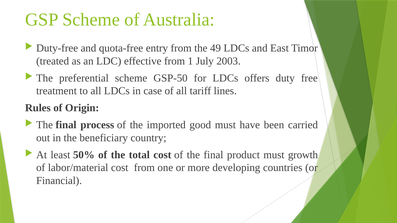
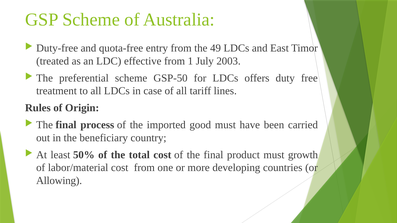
Financial: Financial -> Allowing (59, 181)
